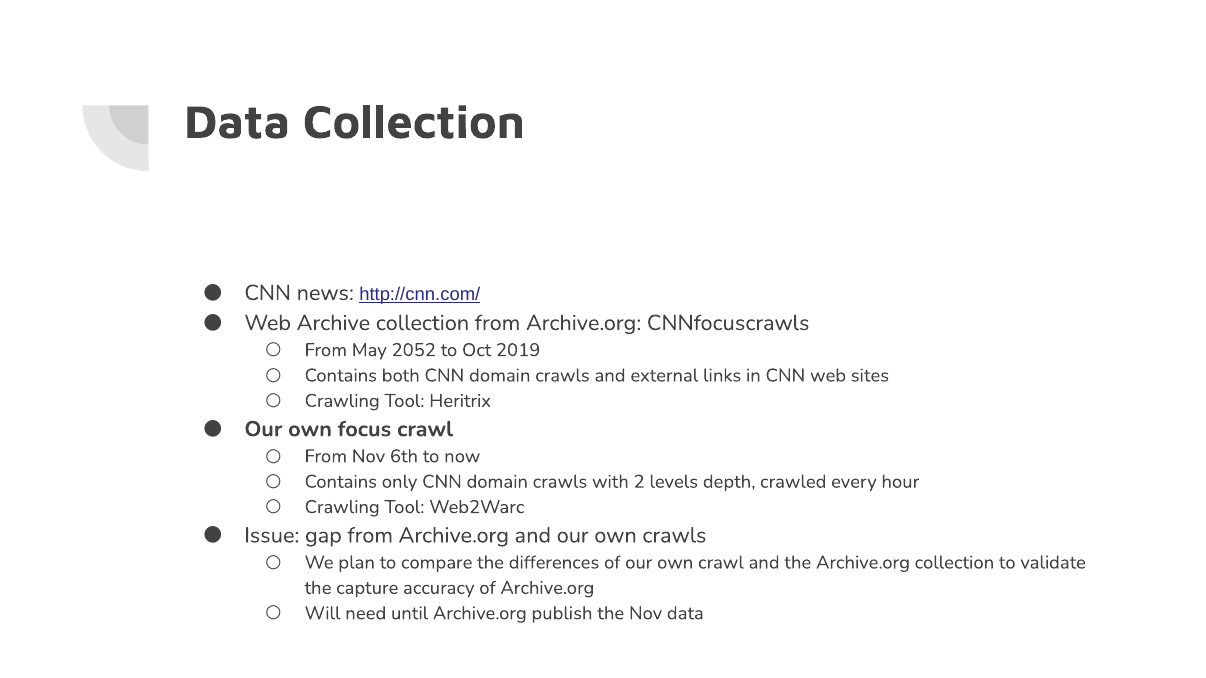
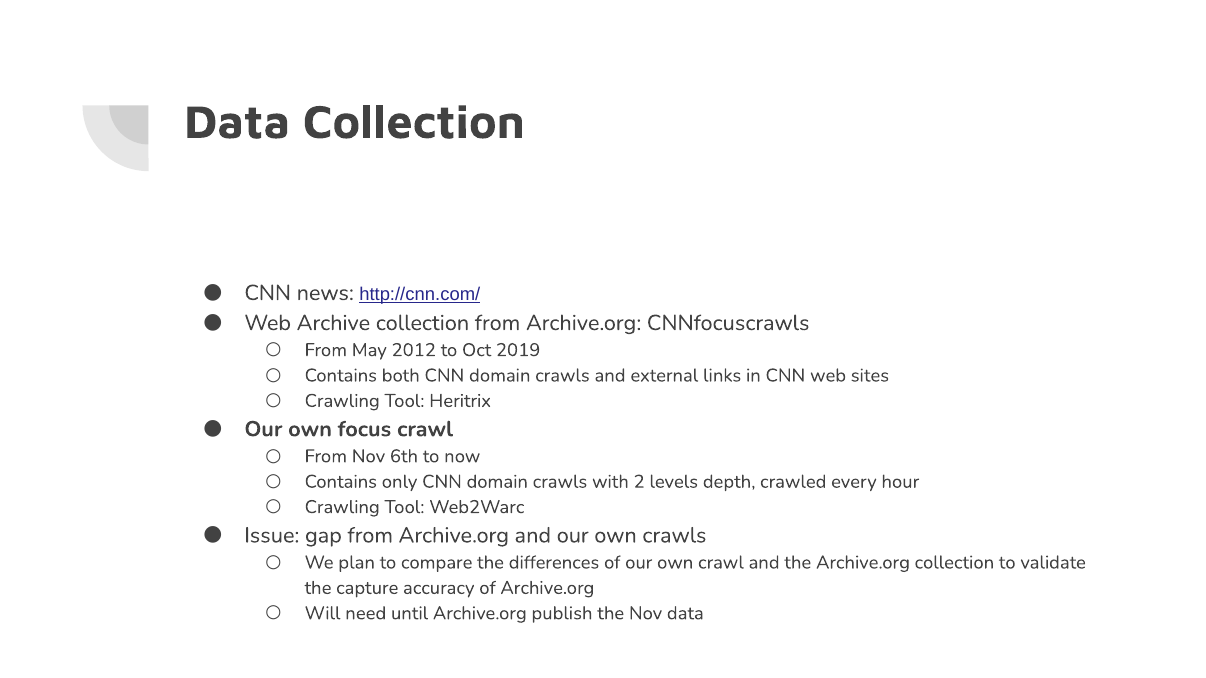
2052: 2052 -> 2012 (414, 350)
